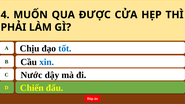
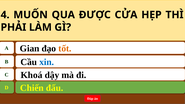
Chịu: Chịu -> Gian (30, 48)
tốt colour: blue -> orange (65, 48)
Nước: Nước -> Khoá (32, 75)
